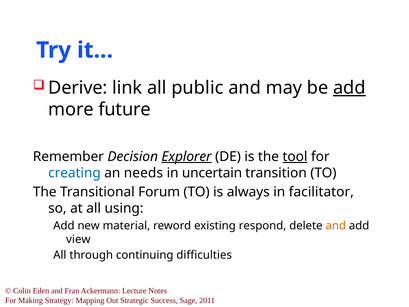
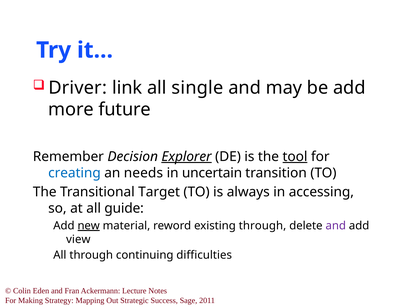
Derive: Derive -> Driver (78, 88)
public: public -> single (197, 88)
add underline: present -> none (349, 88)
Forum: Forum -> Target (159, 192)
facilitator: facilitator -> accessing (321, 192)
using: using -> guide (124, 208)
new underline: none -> present (89, 225)
existing respond: respond -> through (262, 225)
and colour: orange -> purple (336, 225)
